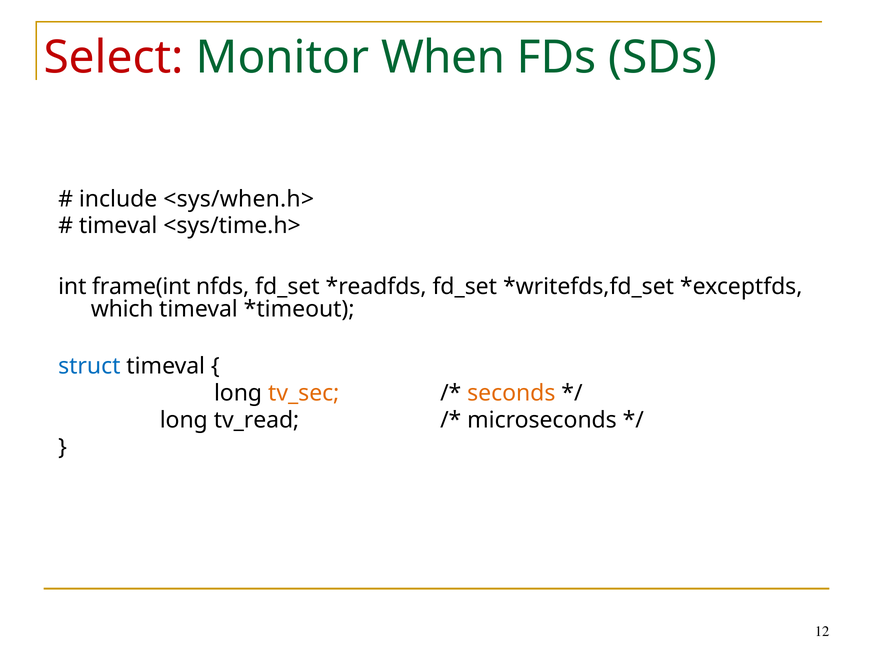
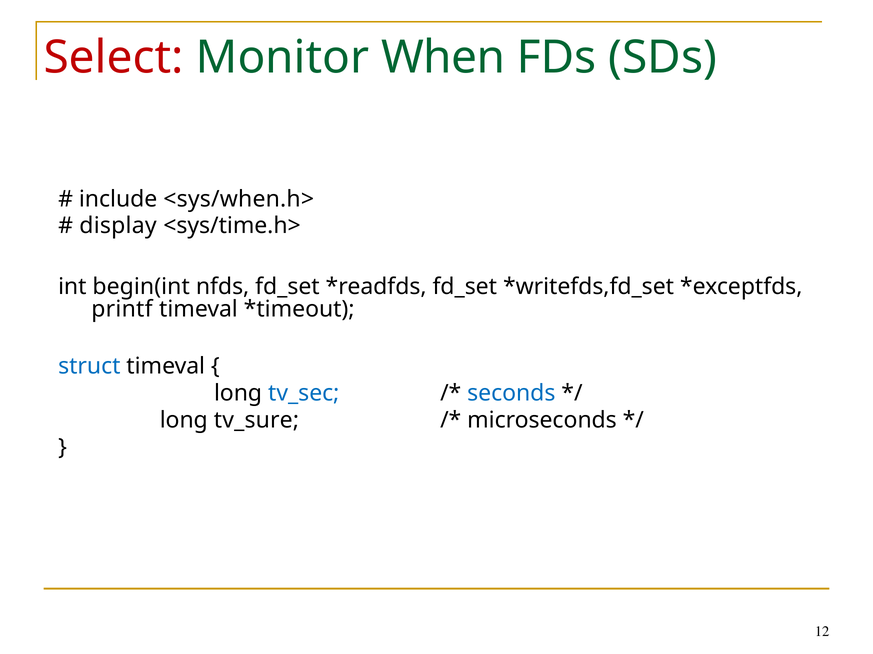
timeval: timeval -> display (118, 226)
frame(int: frame(int -> begin(int (141, 287)
which: which -> printf (122, 309)
tv_sec colour: orange -> blue (304, 394)
seconds colour: orange -> blue (511, 394)
tv_read: tv_read -> tv_sure (256, 421)
